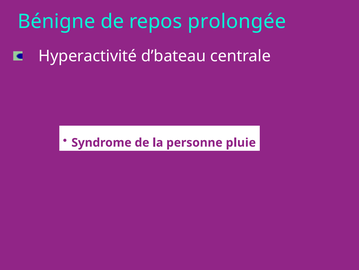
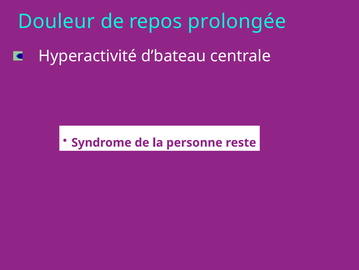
Bénigne: Bénigne -> Douleur (56, 21)
pluie: pluie -> reste (241, 142)
